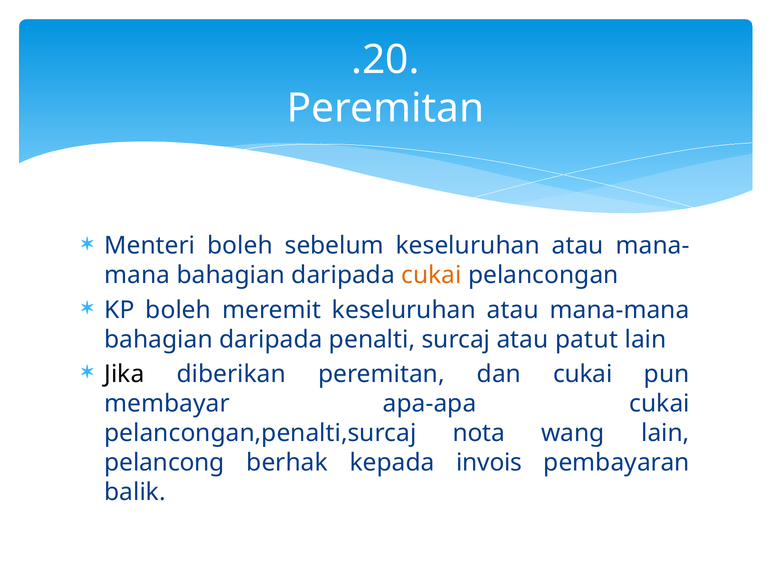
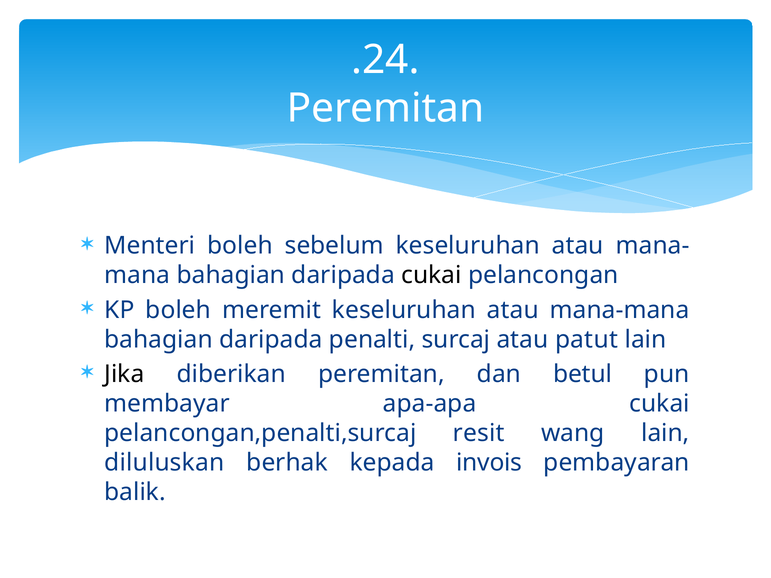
.20: .20 -> .24 (385, 60)
cukai colour: orange -> black (431, 275)
dan cukai: cukai -> betul (583, 374)
nota: nota -> resit (479, 433)
pelancong: pelancong -> diluluskan (164, 463)
